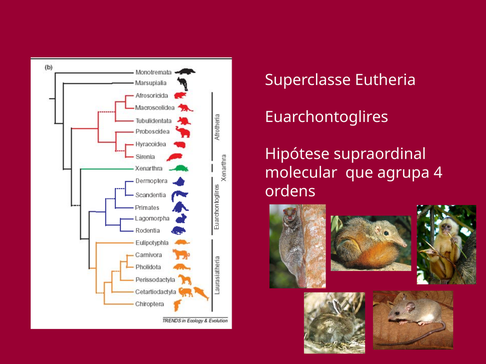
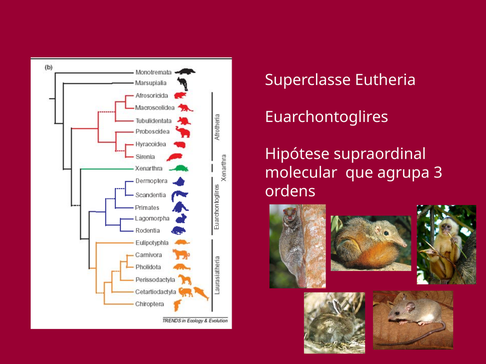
4: 4 -> 3 (438, 173)
